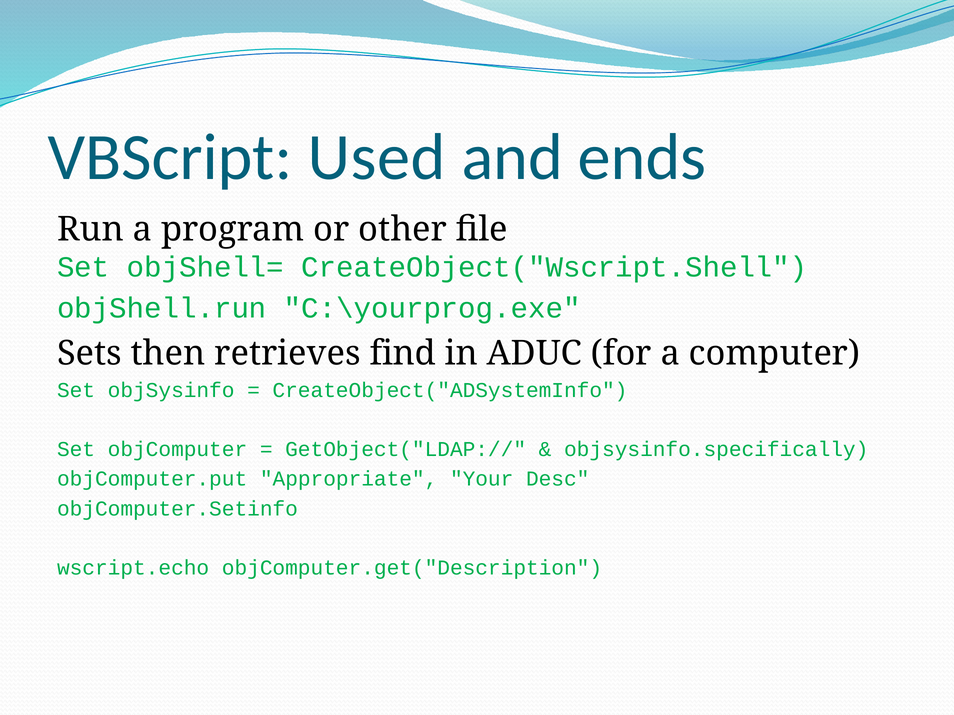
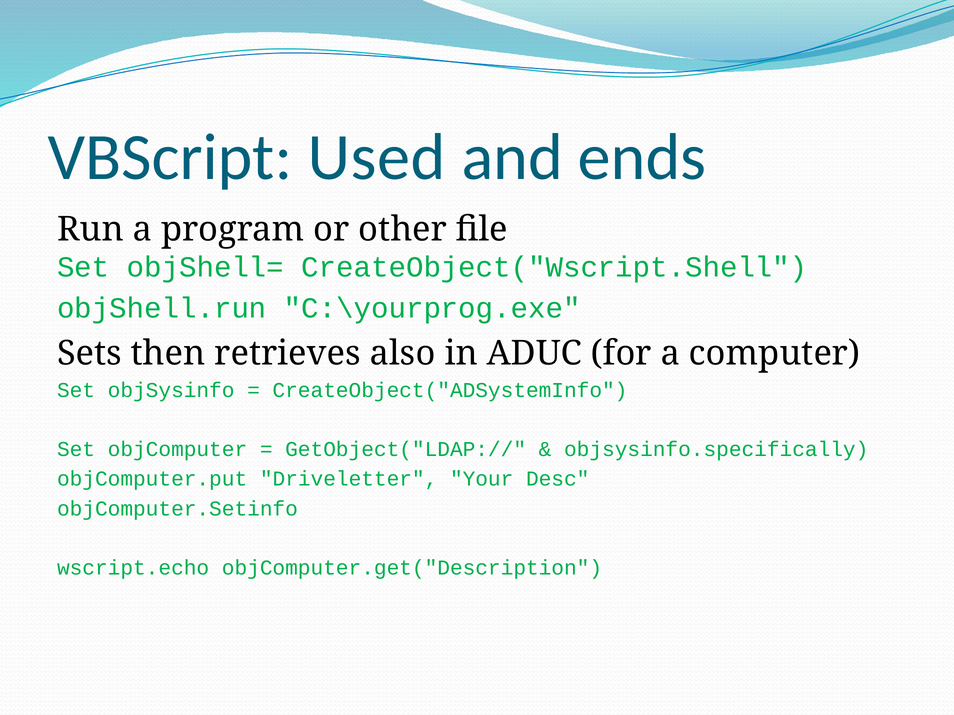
find: find -> also (403, 354)
Appropriate: Appropriate -> Driveletter (349, 479)
